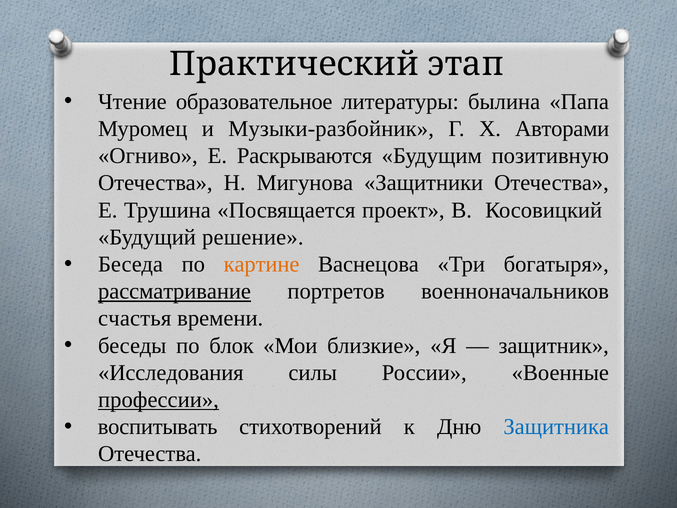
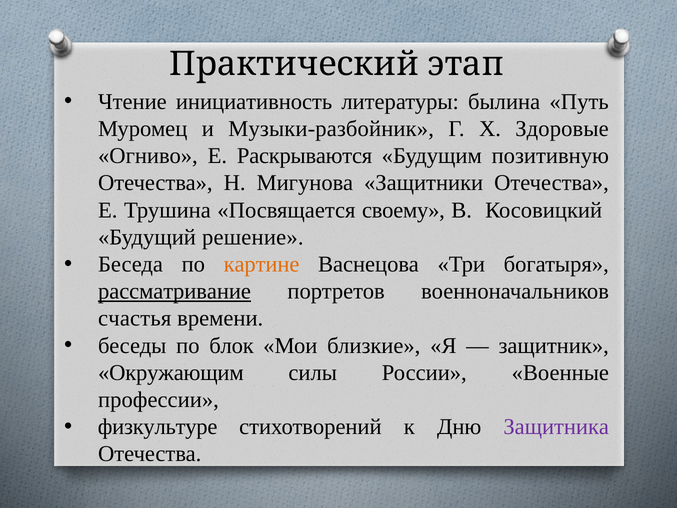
образовательное: образовательное -> инициативность (254, 102)
Папа: Папа -> Путь (579, 102)
Авторами: Авторами -> Здоровые (562, 129)
проект: проект -> своему (403, 210)
Исследования: Исследования -> Окружающим (171, 372)
профессии underline: present -> none (158, 400)
воспитывать: воспитывать -> физкультуре (158, 427)
Защитника colour: blue -> purple (556, 427)
